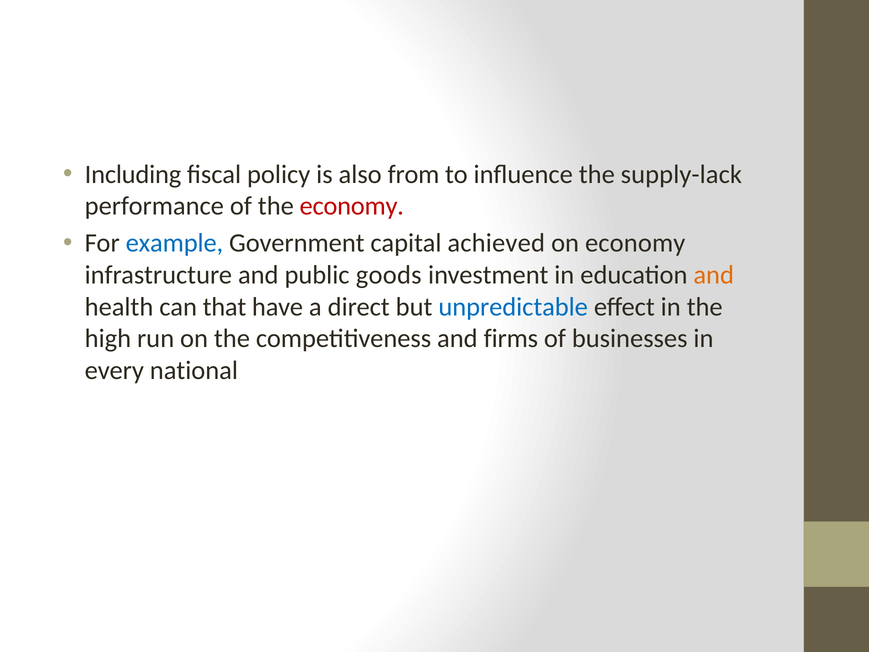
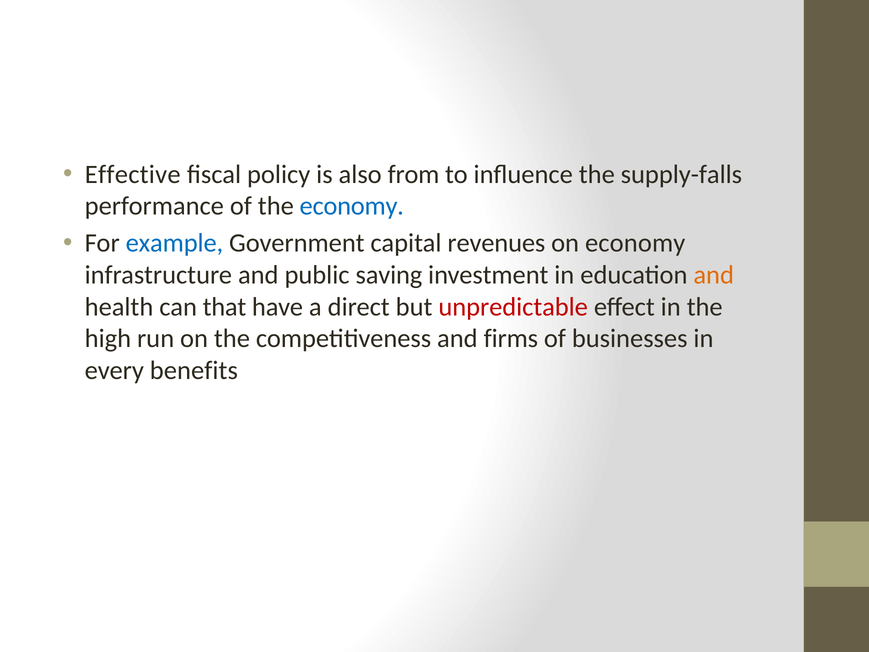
Including: Including -> Effective (133, 174)
supply-lack: supply-lack -> supply-falls (681, 174)
economy colour: red -> blue (352, 206)
achieved: achieved -> revenues (496, 243)
goods: goods -> saving (389, 275)
unpredictable colour: blue -> red (513, 307)
national: national -> benefits (194, 370)
